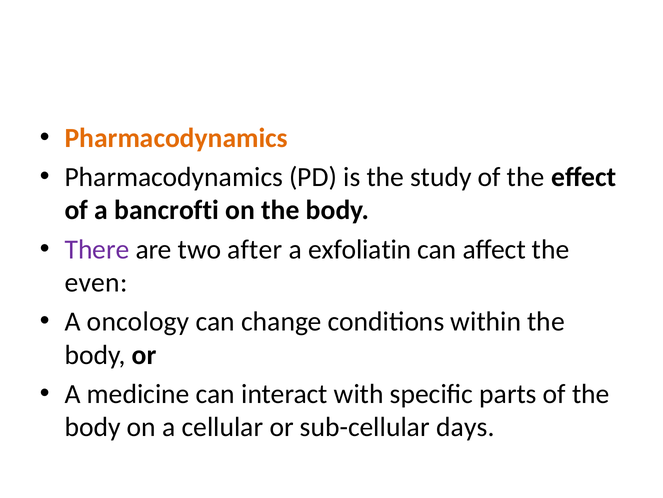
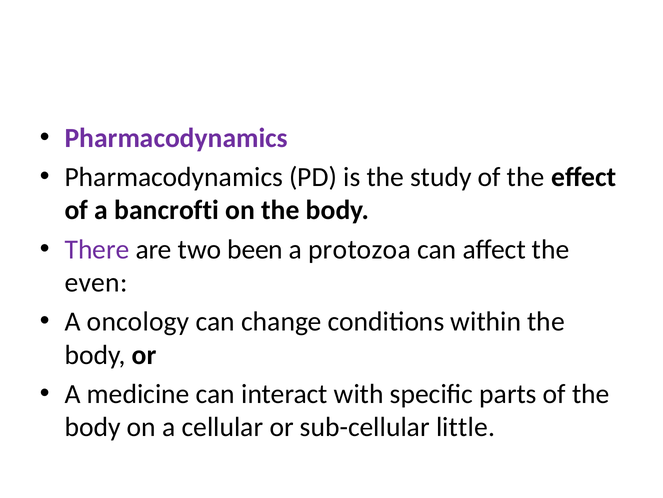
Pharmacodynamics colour: orange -> purple (176, 138)
after: after -> been (255, 249)
exfoliatin: exfoliatin -> protozoa (360, 249)
days: days -> little (466, 427)
